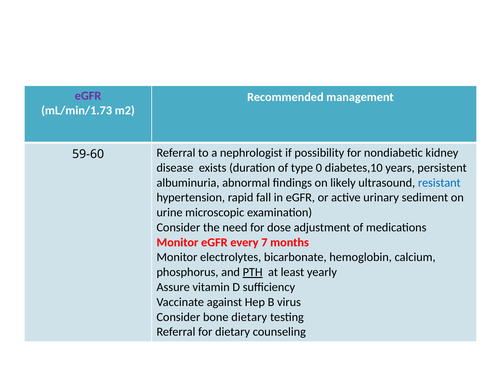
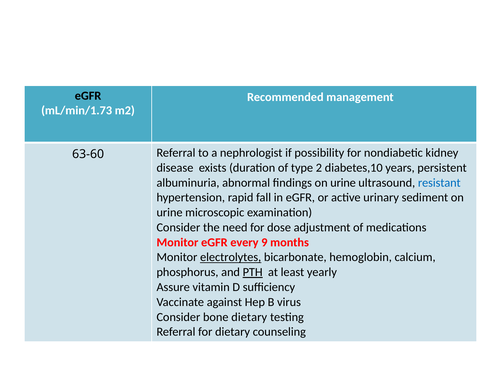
eGFR colour: purple -> black (88, 96)
59-60: 59-60 -> 63-60 (88, 154)
0: 0 -> 2 (319, 168)
findings on likely: likely -> urine (343, 183)
7: 7 -> 9 (264, 243)
electrolytes underline: none -> present (231, 258)
